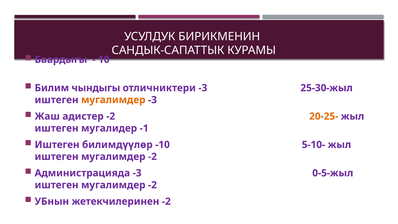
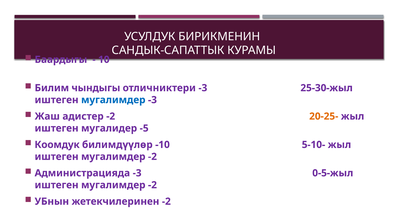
мугалимдер colour: orange -> blue (113, 100)
-1: -1 -> -5 (144, 128)
Иштеген: Иштеген -> Коомдук (57, 145)
